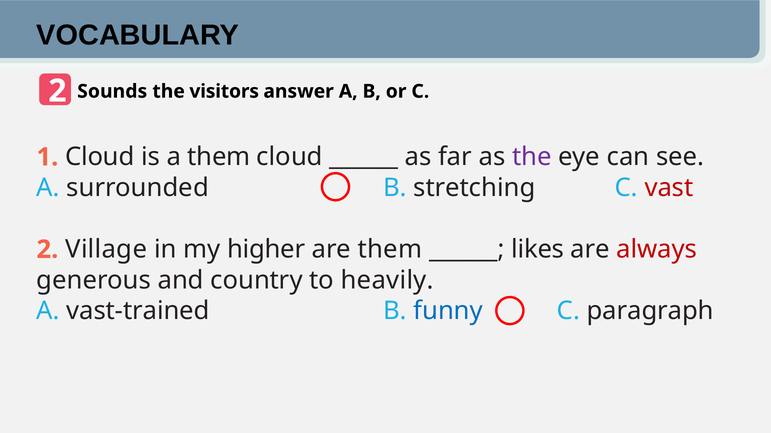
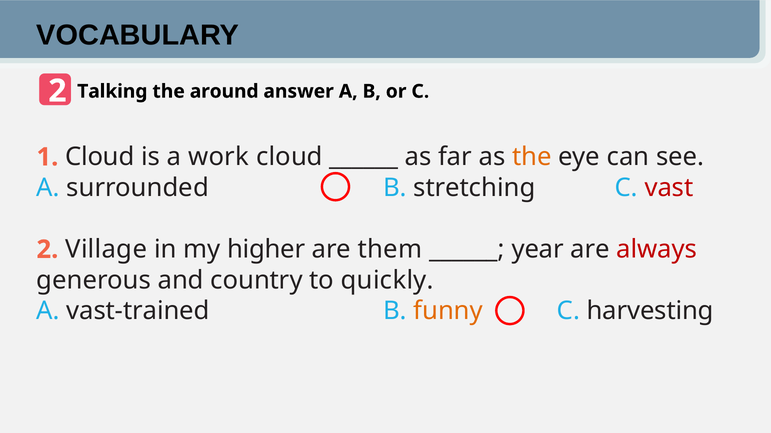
Sounds: Sounds -> Talking (112, 92)
visitors: visitors -> around (224, 92)
a them: them -> work (219, 157)
the colour: purple -> orange (532, 157)
likes: likes -> year (538, 250)
heavily: heavily -> quickly (387, 281)
funny colour: blue -> orange (448, 312)
paragraph: paragraph -> harvesting (650, 312)
